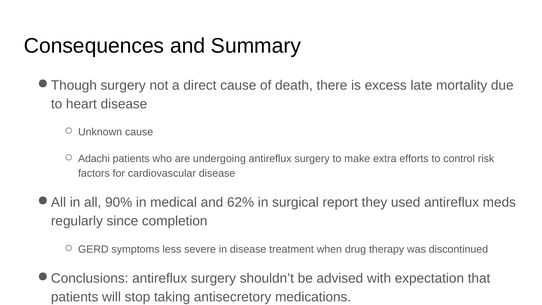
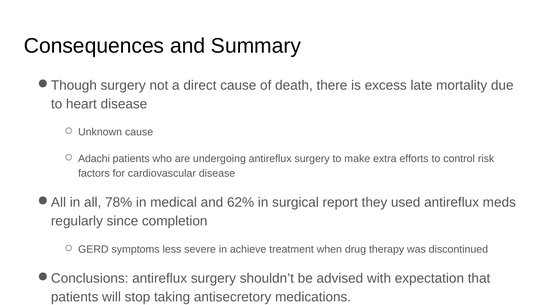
90%: 90% -> 78% (119, 202)
in disease: disease -> achieve (248, 249)
